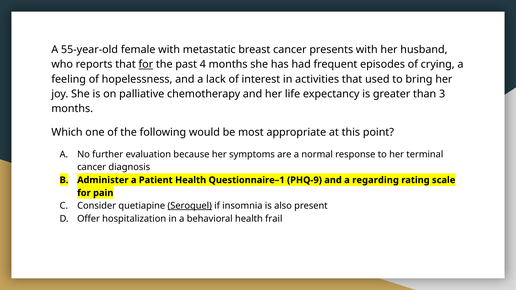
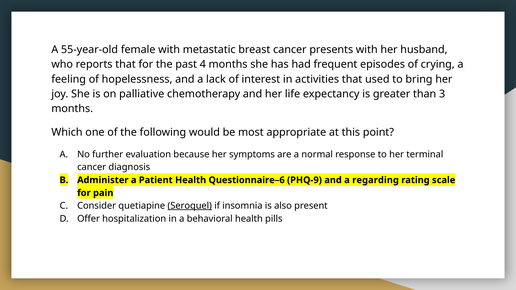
for underline: present -> none (146, 64)
Questionnaire–1: Questionnaire–1 -> Questionnaire–6 (247, 180)
frail: frail -> pills (274, 219)
